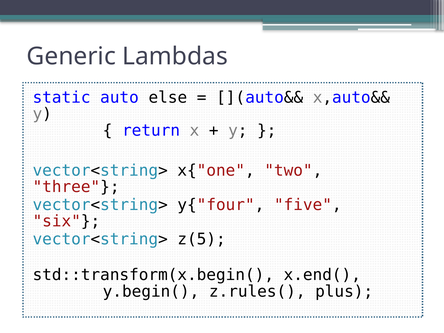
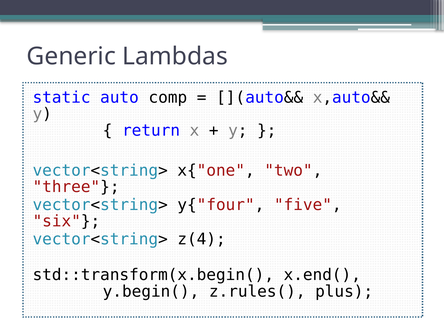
else: else -> comp (168, 98)
z(5: z(5 -> z(4 (202, 239)
